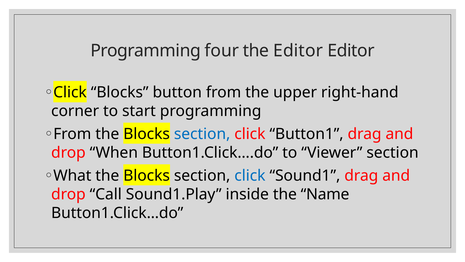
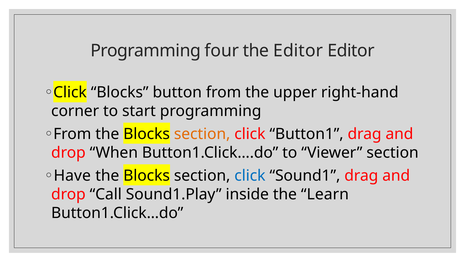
section colour: blue -> orange (202, 134)
What: What -> Have (72, 175)
Name: Name -> Learn (325, 194)
